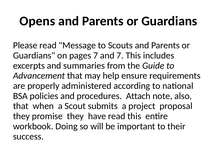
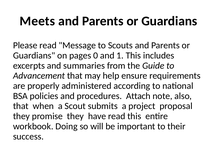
Opens: Opens -> Meets (37, 21)
pages 7: 7 -> 0 (96, 55)
and 7: 7 -> 1 (120, 55)
